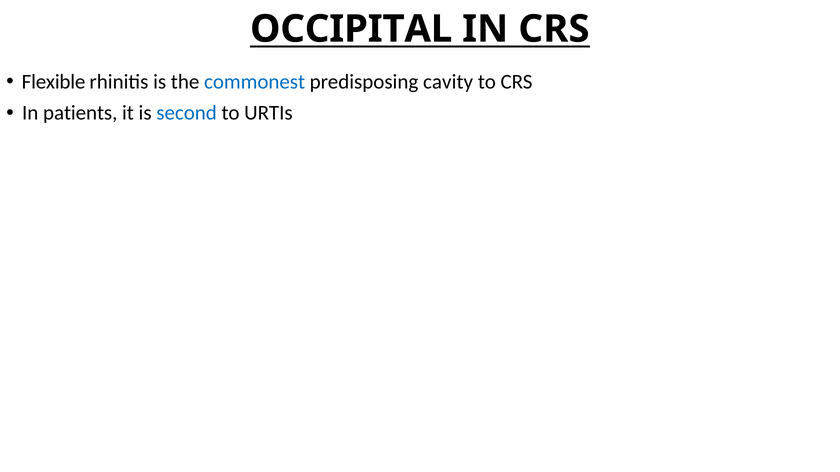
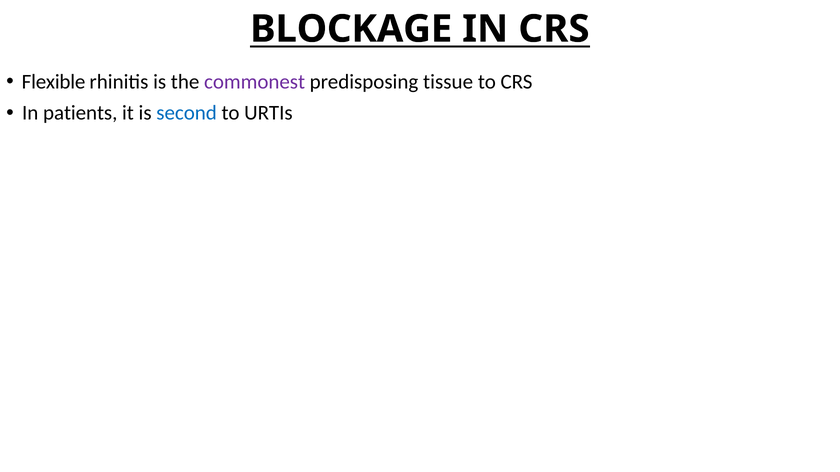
OCCIPITAL: OCCIPITAL -> BLOCKAGE (351, 29)
commonest colour: blue -> purple (255, 82)
cavity: cavity -> tissue (448, 82)
